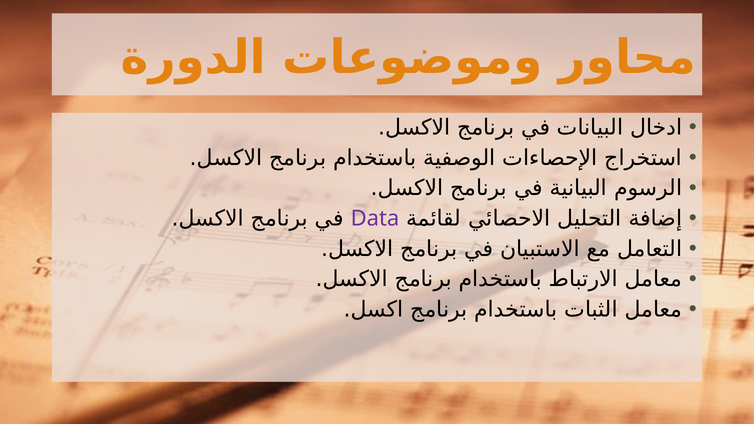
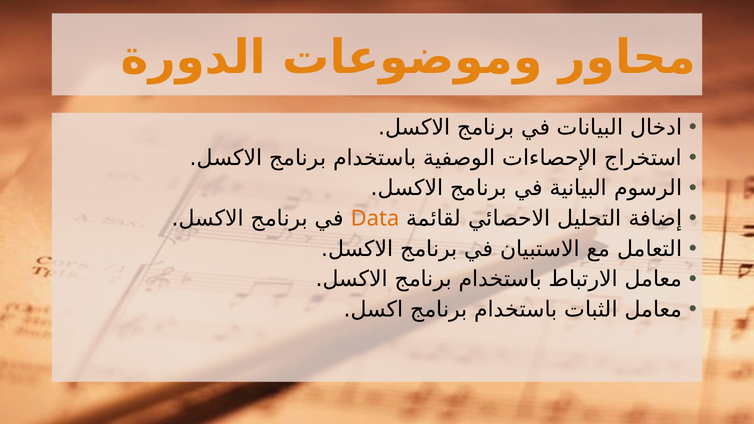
Data colour: purple -> orange (375, 219)
